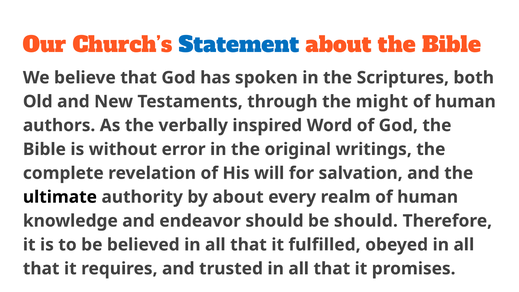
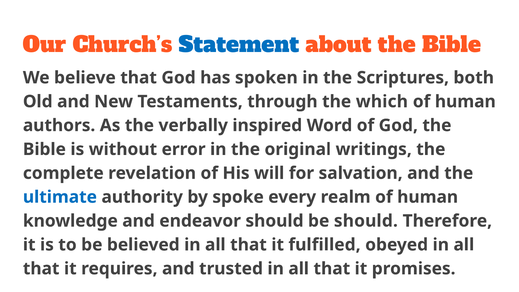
might: might -> which (382, 102)
ultimate colour: black -> blue (60, 197)
by about: about -> spoke (238, 197)
